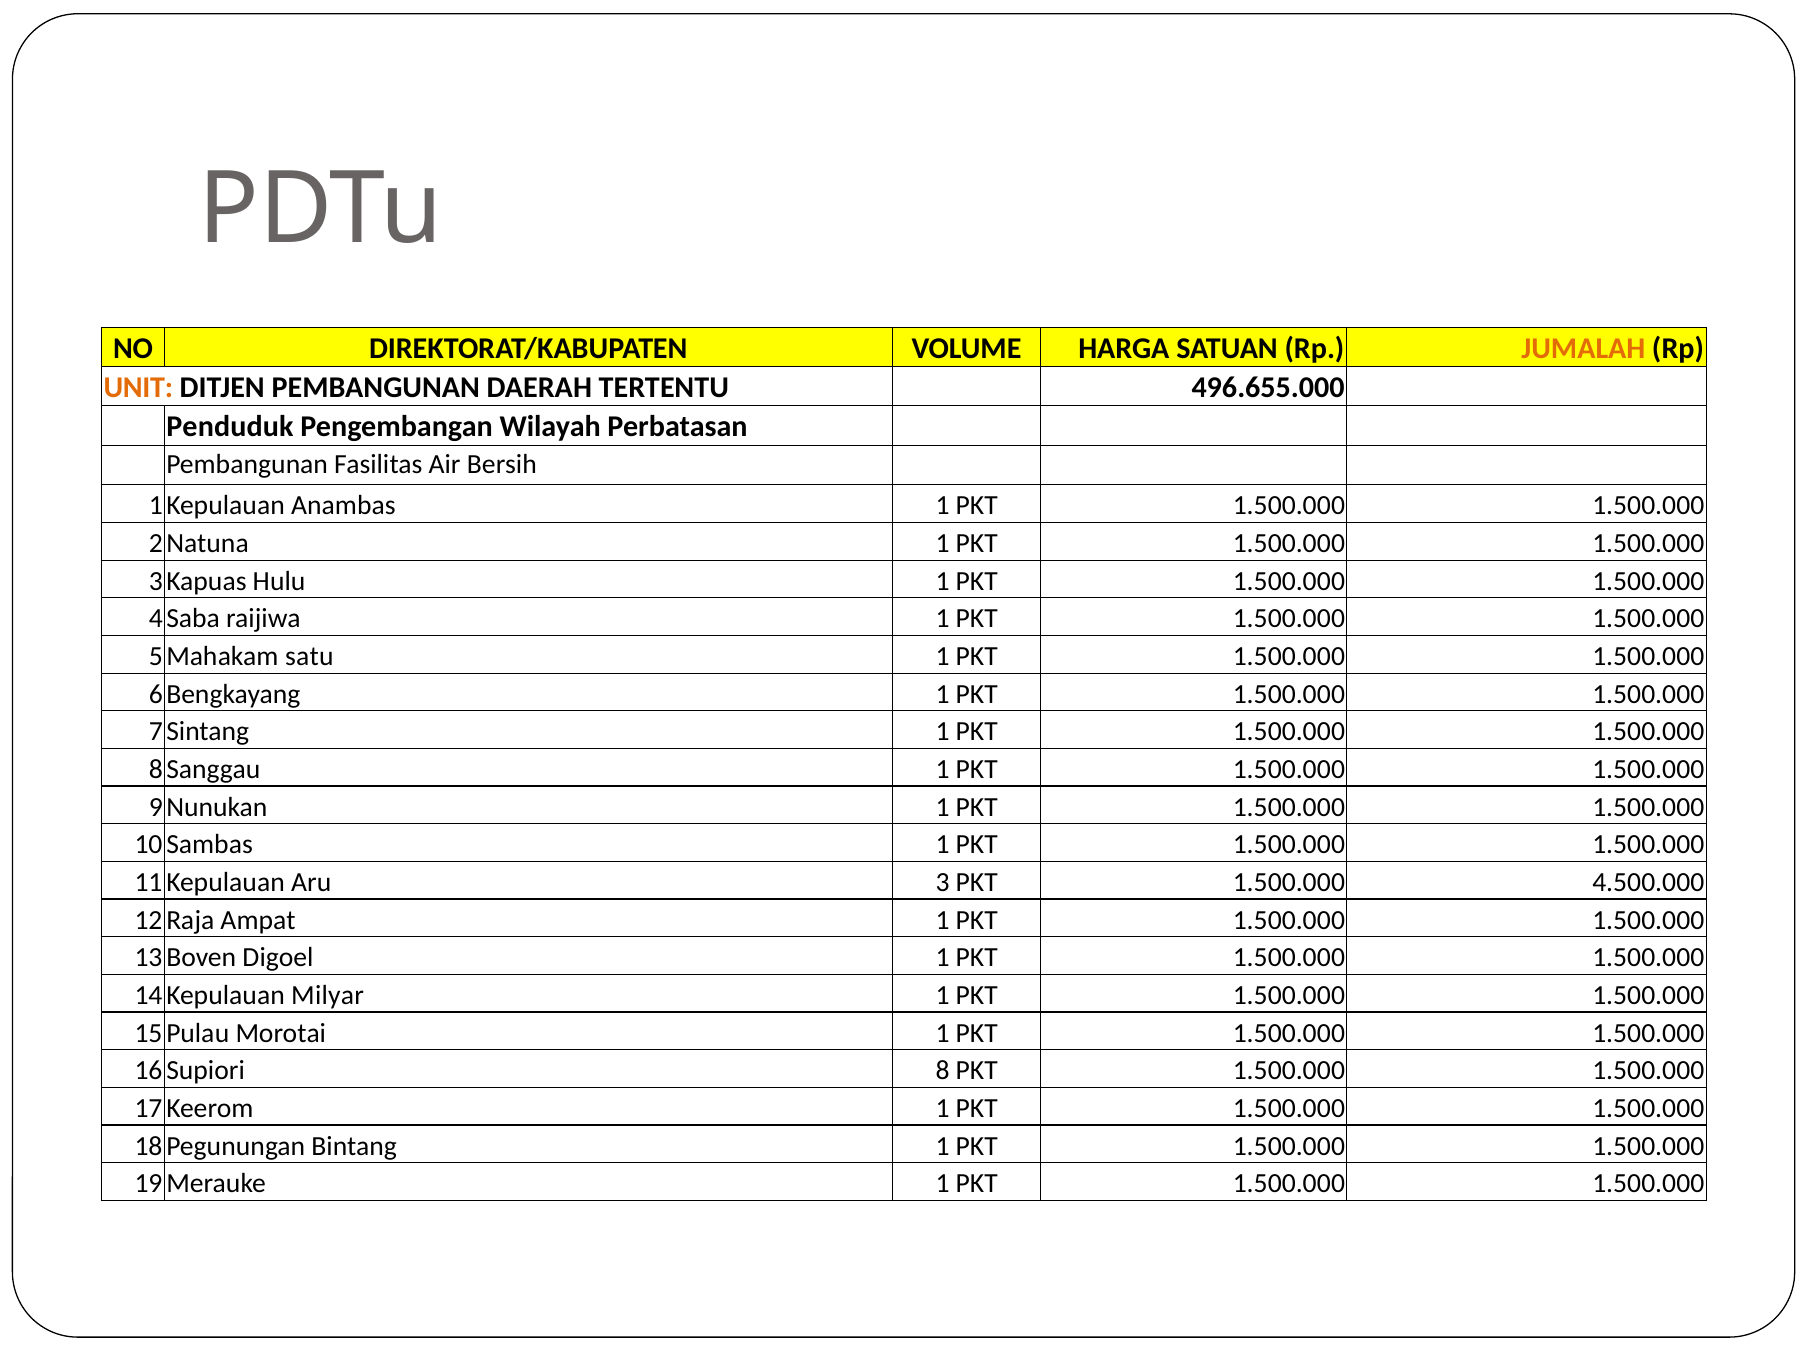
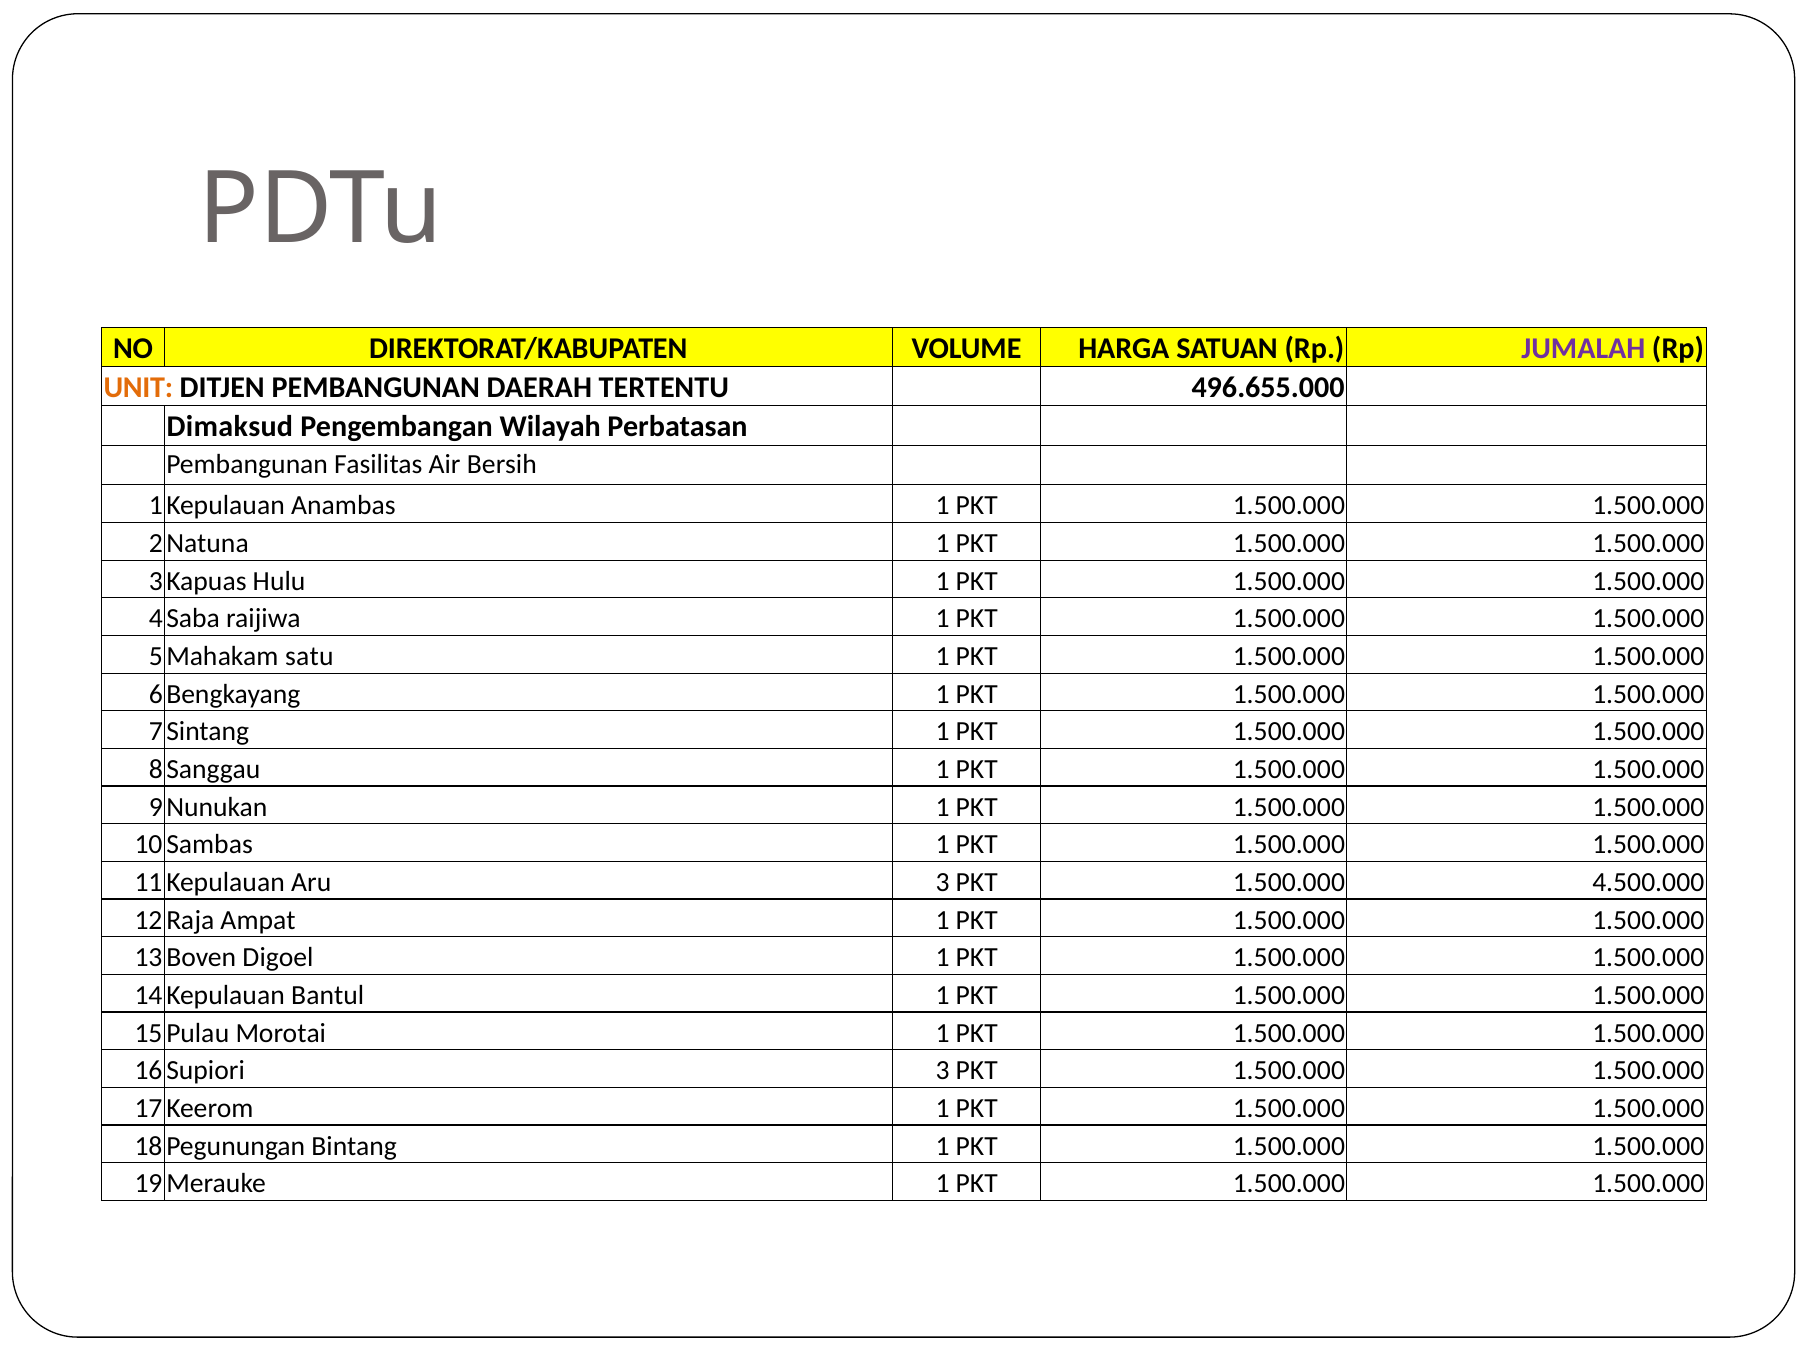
JUMALAH colour: orange -> purple (1583, 348)
Penduduk: Penduduk -> Dimaksud (230, 427)
Milyar: Milyar -> Bantul (328, 995)
8: 8 -> 3 (943, 1071)
